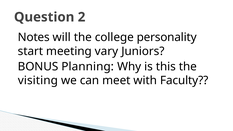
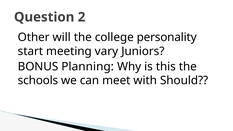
Notes: Notes -> Other (34, 37)
visiting: visiting -> schools (38, 81)
Faculty: Faculty -> Should (184, 81)
